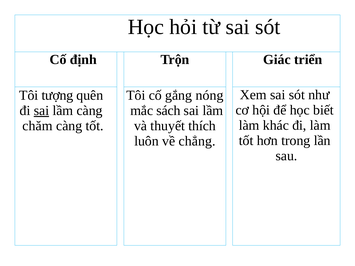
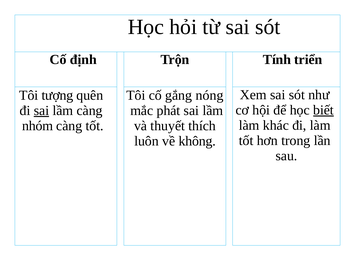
Giác: Giác -> Tính (277, 60)
biết underline: none -> present (323, 110)
sách: sách -> phát (168, 111)
chăm: chăm -> nhóm (38, 126)
chẳng: chẳng -> không (197, 141)
